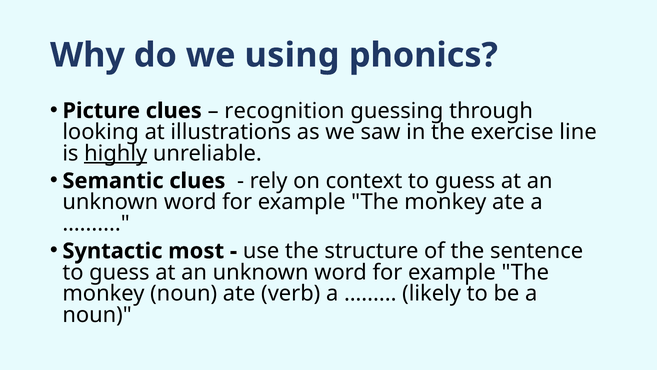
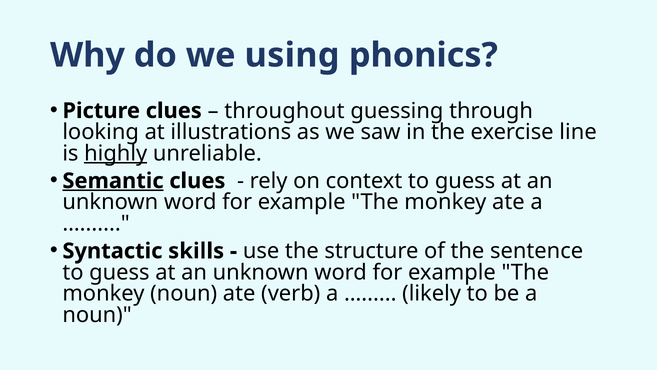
recognition: recognition -> throughout (284, 111)
Semantic underline: none -> present (113, 181)
most: most -> skills (196, 251)
